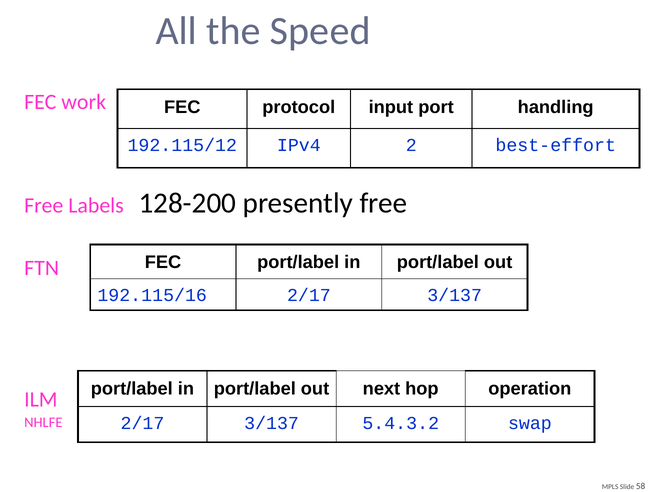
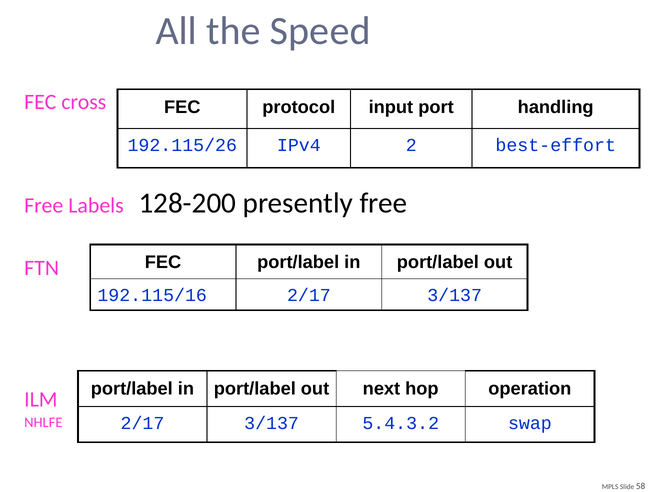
work: work -> cross (84, 102)
192.115/12: 192.115/12 -> 192.115/26 (182, 145)
